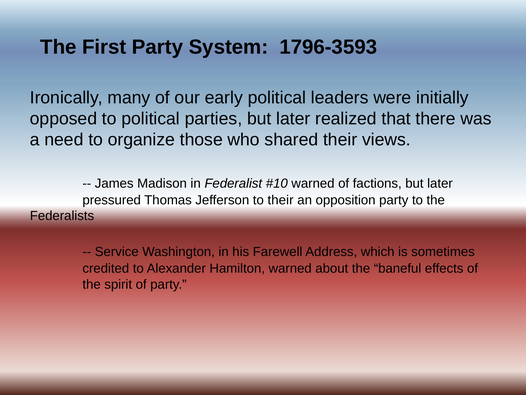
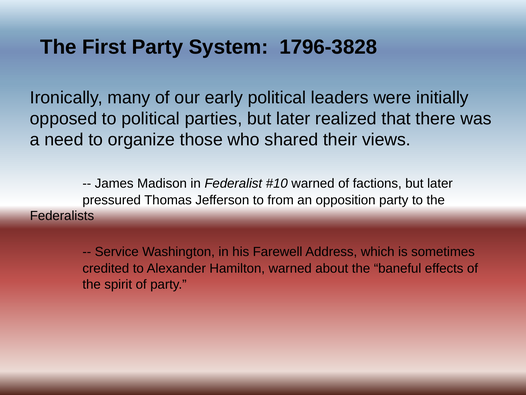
1796-3593: 1796-3593 -> 1796-3828 (328, 47)
to their: their -> from (281, 200)
